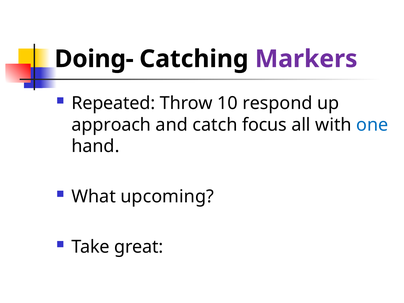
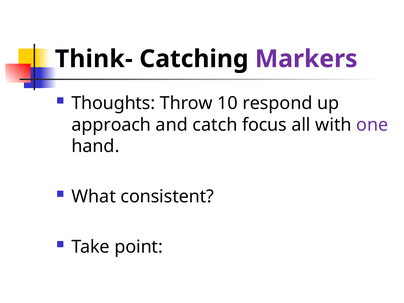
Doing-: Doing- -> Think- (94, 59)
Repeated: Repeated -> Thoughts (113, 103)
one colour: blue -> purple (372, 125)
upcoming: upcoming -> consistent (167, 197)
great: great -> point (139, 247)
